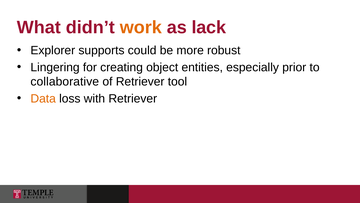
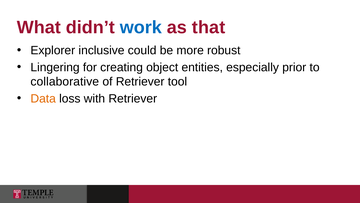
work colour: orange -> blue (141, 27)
lack: lack -> that (209, 27)
supports: supports -> inclusive (101, 50)
